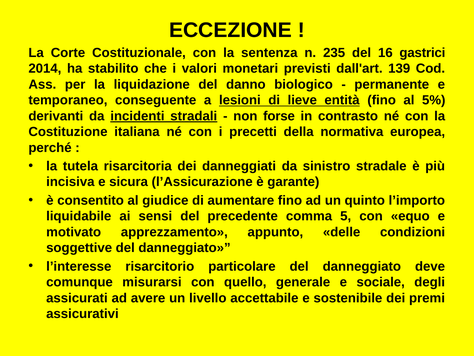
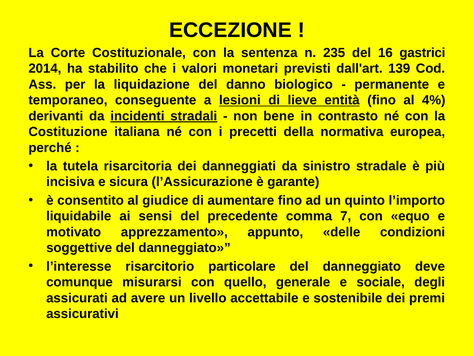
5%: 5% -> 4% (434, 100)
forse: forse -> bene (279, 116)
5: 5 -> 7 (346, 216)
